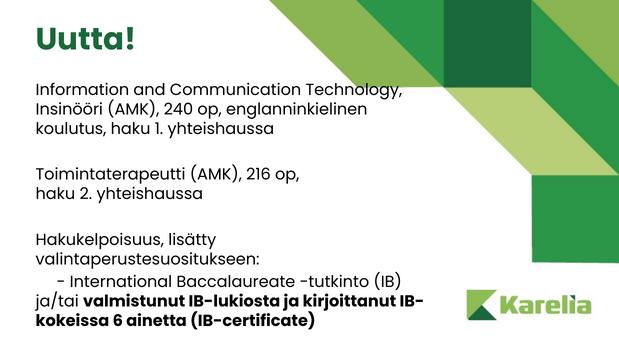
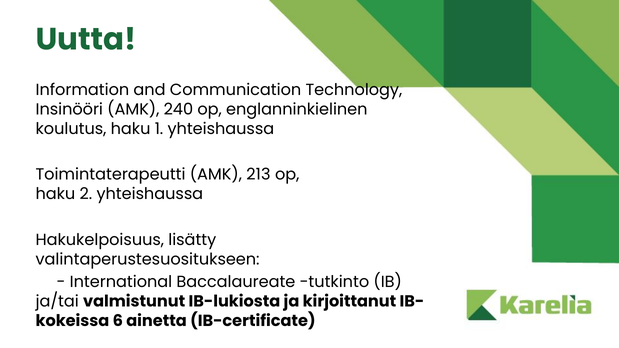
216: 216 -> 213 (258, 175)
